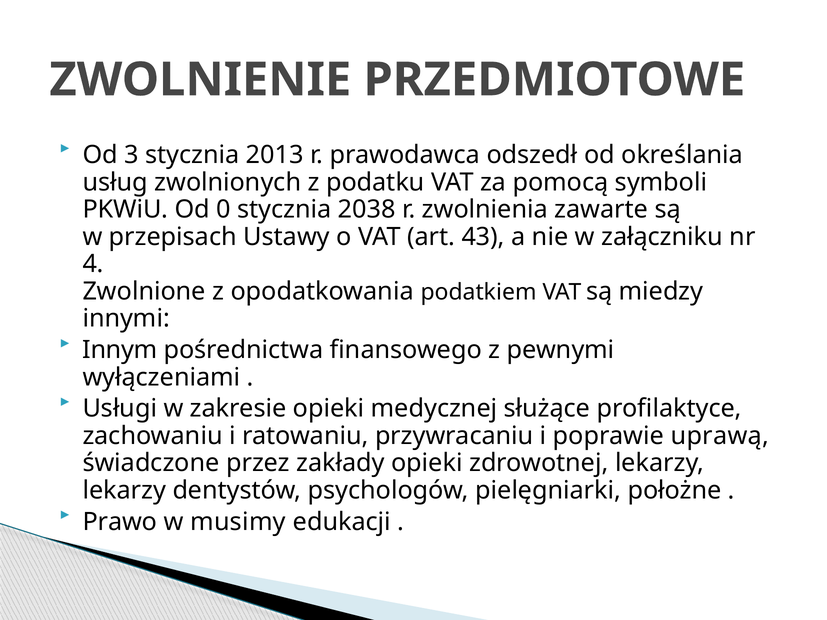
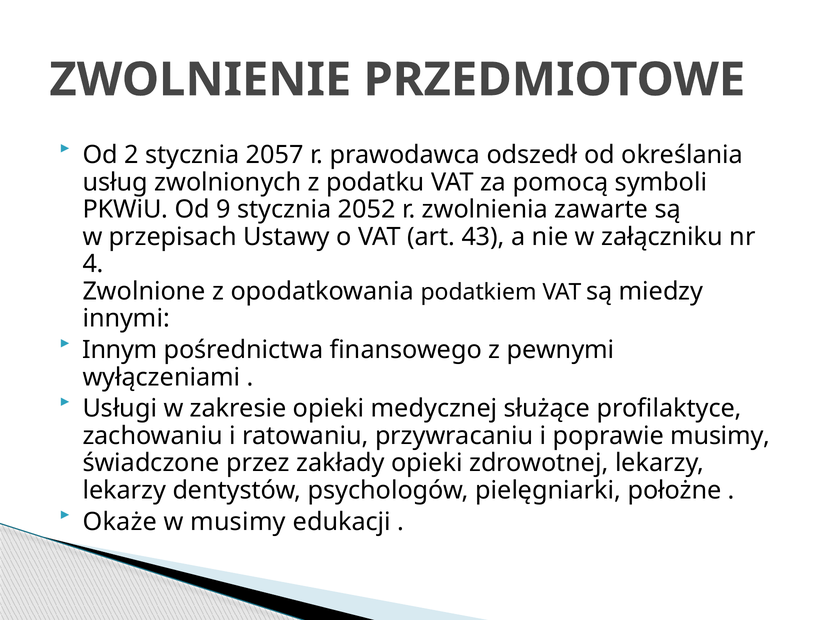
3: 3 -> 2 (132, 155)
2013: 2013 -> 2057 (275, 155)
0: 0 -> 9 (224, 210)
2038: 2038 -> 2052 (367, 210)
poprawie uprawą: uprawą -> musimy (720, 436)
Prawo: Prawo -> Okaże (120, 522)
